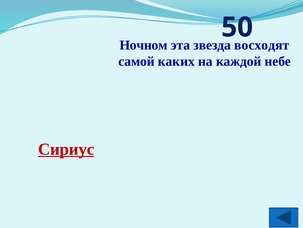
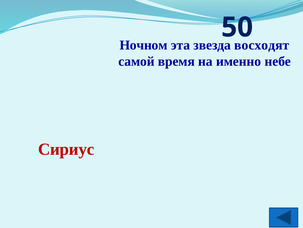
каких: каких -> время (176, 61)
каждой: каждой -> именно (239, 61)
Сириус underline: present -> none (66, 149)
